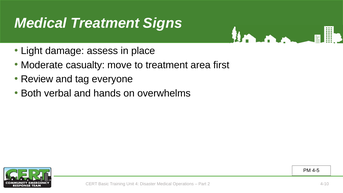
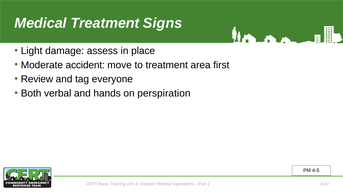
casualty: casualty -> accident (85, 65)
overwhelms: overwhelms -> perspiration (164, 93)
